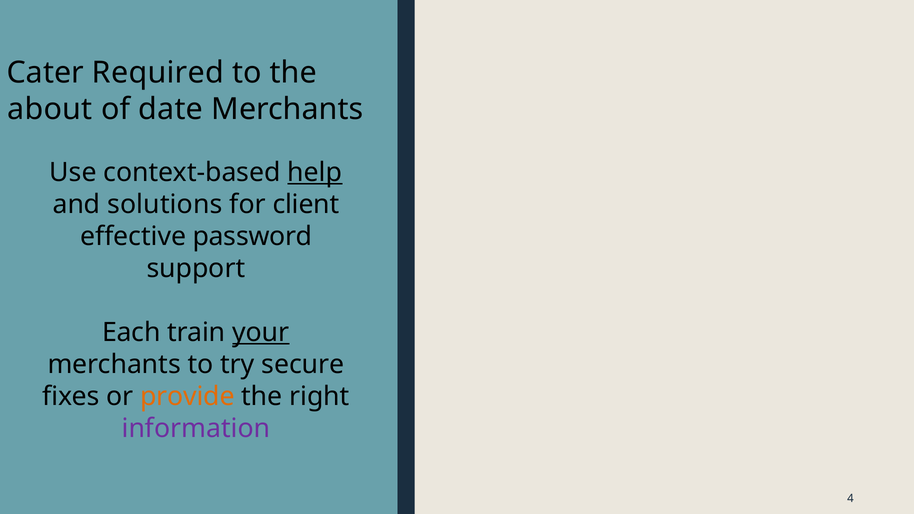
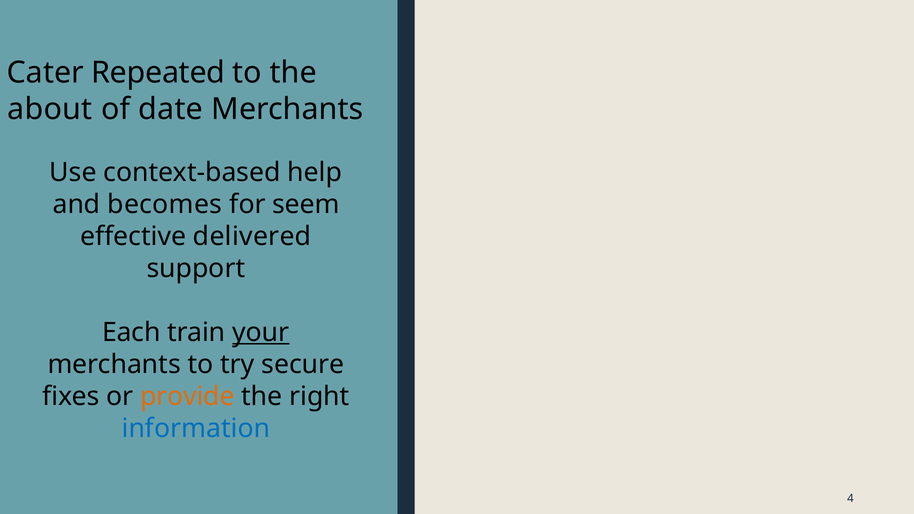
Required: Required -> Repeated (158, 73)
help underline: present -> none (315, 172)
solutions: solutions -> becomes (165, 204)
client: client -> seem (306, 204)
password: password -> delivered (252, 236)
information colour: purple -> blue (196, 429)
